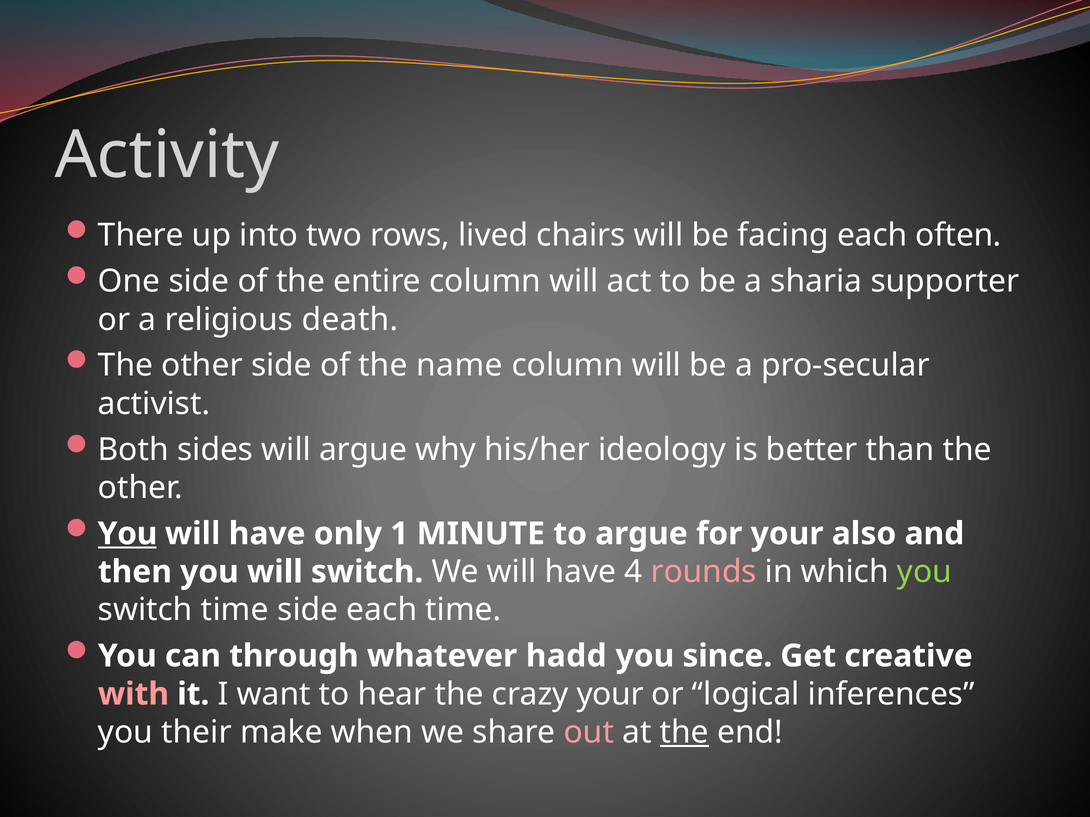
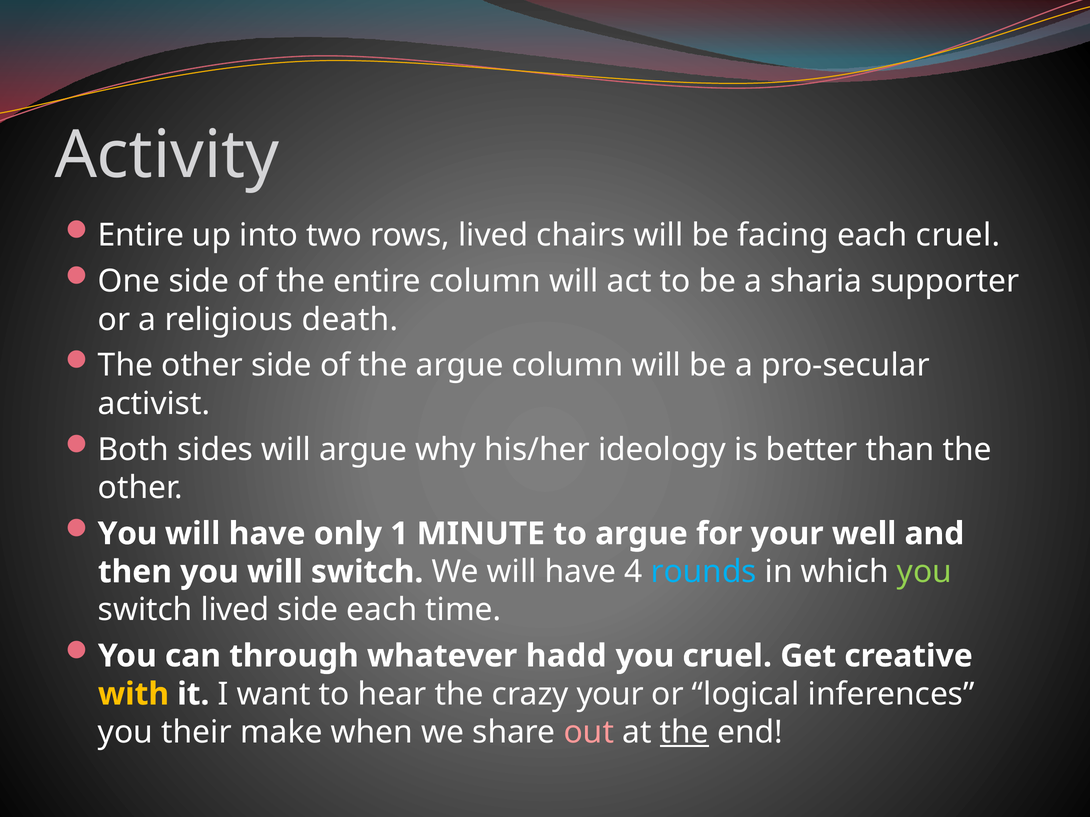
There: There -> Entire (141, 236)
each often: often -> cruel (958, 236)
the name: name -> argue (460, 366)
You underline: present -> none (127, 534)
also: also -> well (864, 534)
rounds colour: pink -> light blue (704, 572)
switch time: time -> lived (235, 610)
you since: since -> cruel (727, 656)
with colour: pink -> yellow (134, 694)
